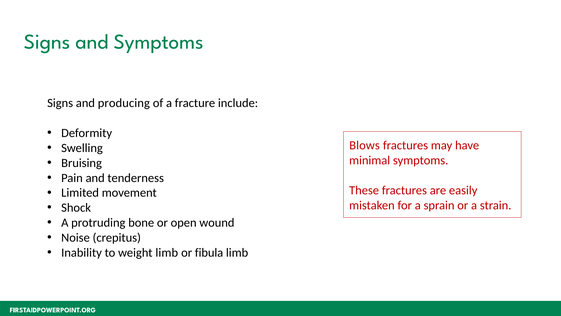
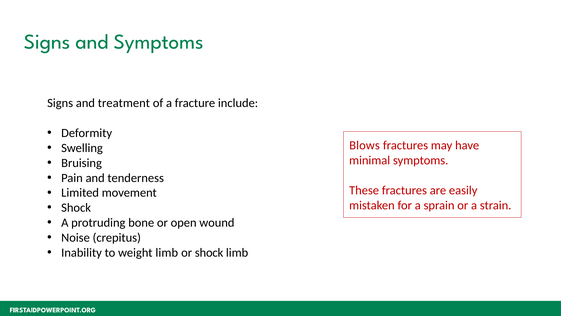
producing: producing -> treatment (124, 103)
or fibula: fibula -> shock (209, 252)
